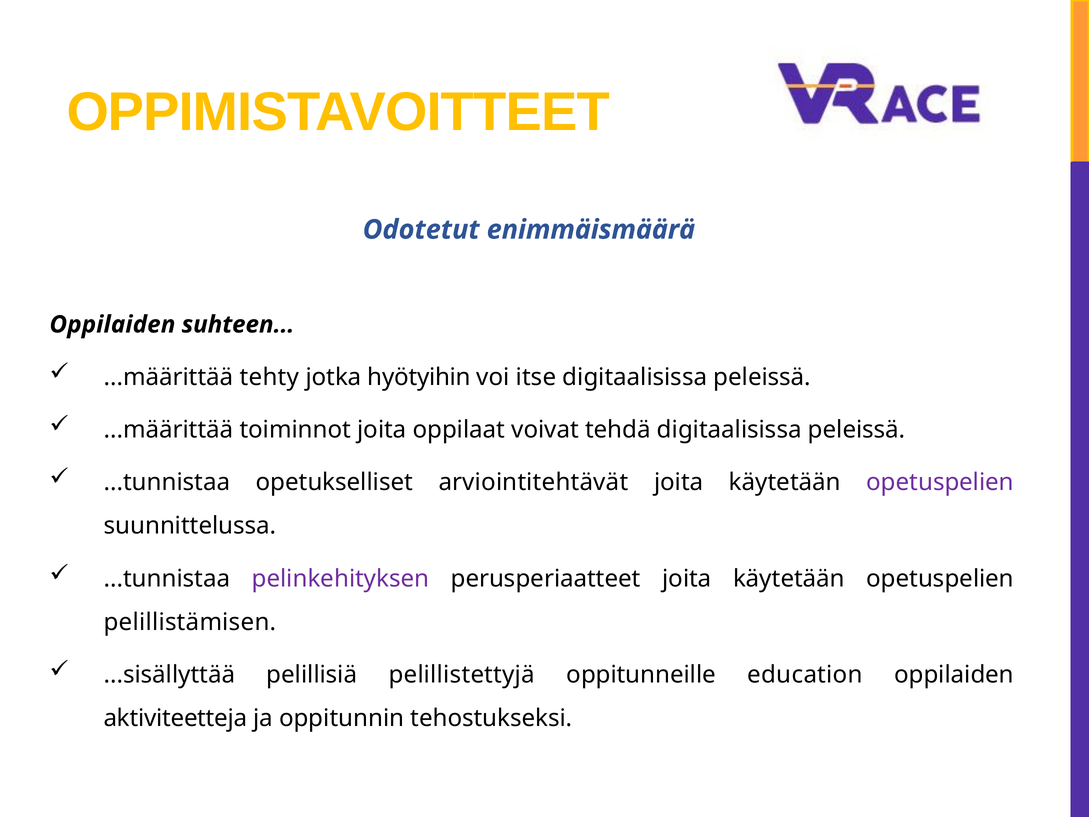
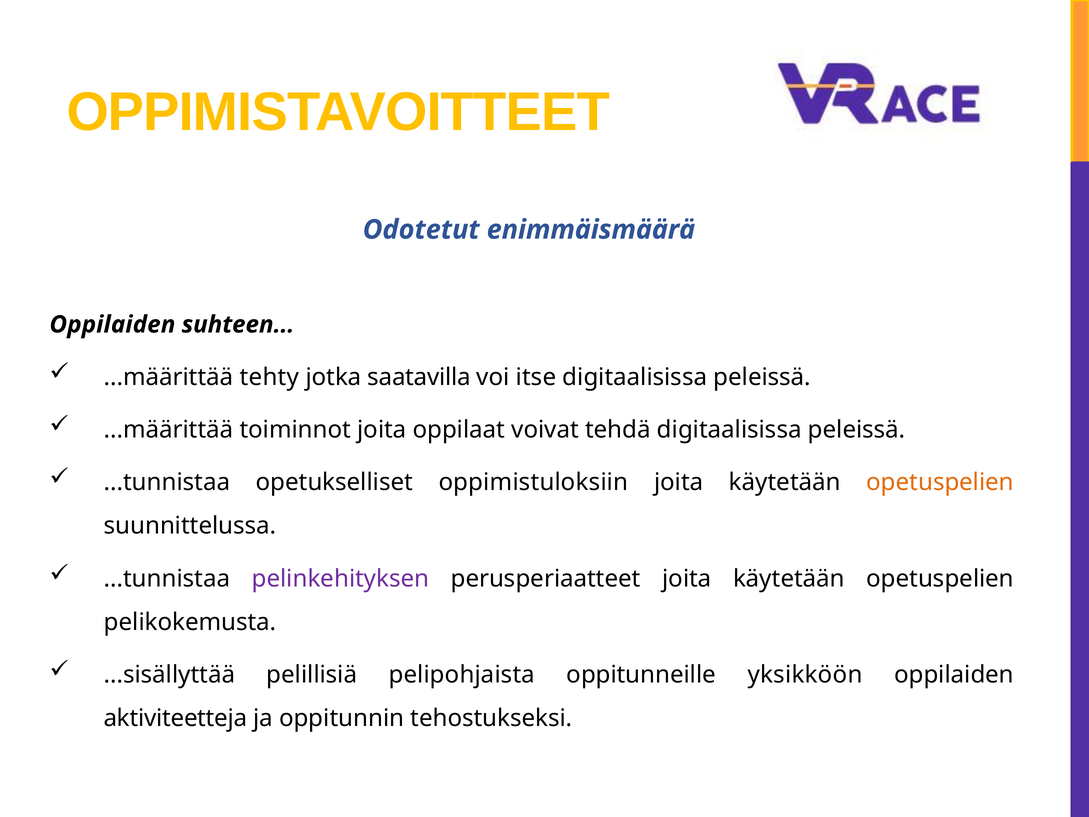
hyötyihin: hyötyihin -> saatavilla (419, 377)
arviointitehtävät: arviointitehtävät -> oppimistuloksiin (533, 482)
opetuspelien colour: purple -> orange (940, 482)
pelillistämisen: pelillistämisen -> pelikokemusta (190, 622)
pelillistettyjä: pelillistettyjä -> pelipohjaista (462, 675)
education: education -> yksikköön (805, 675)
